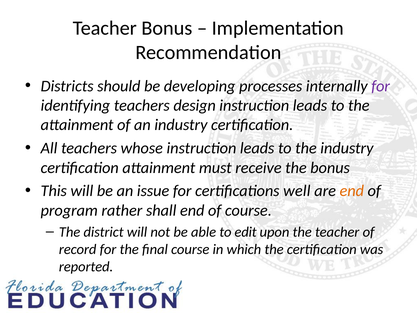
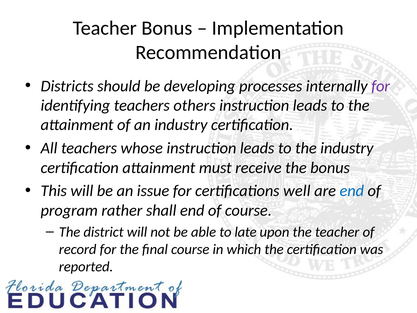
design: design -> others (195, 105)
end colour: orange -> blue (352, 191)
edit: edit -> late (246, 232)
